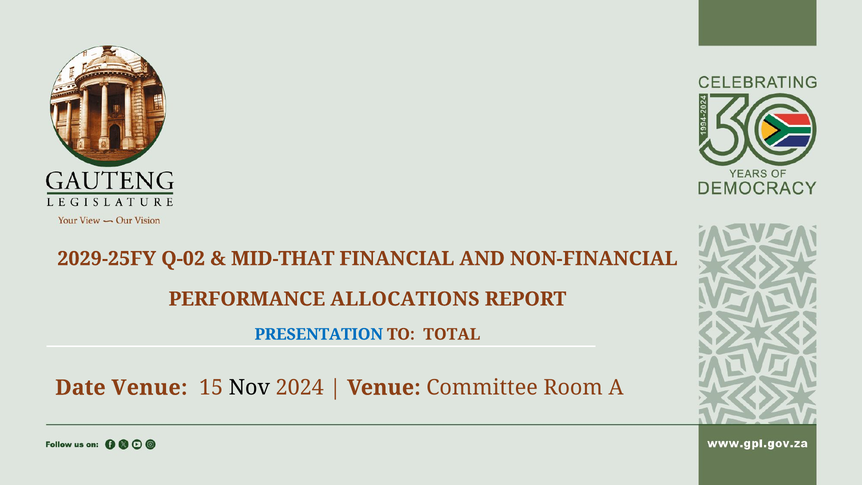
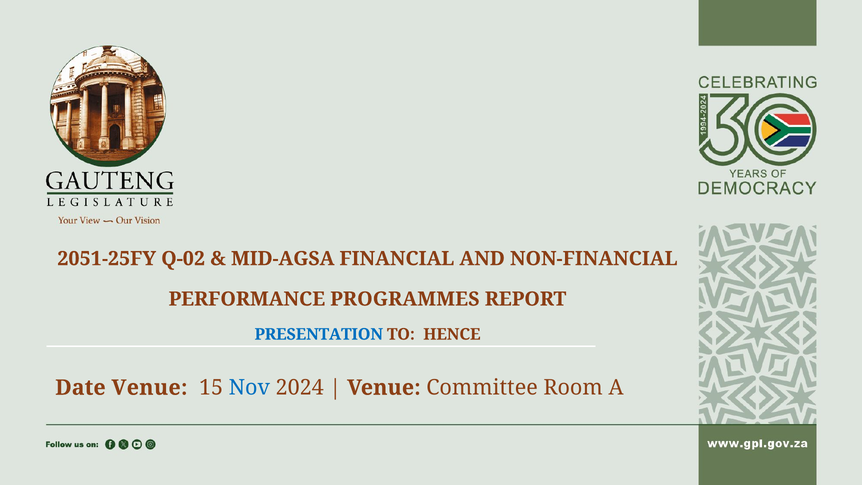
2029-25FY: 2029-25FY -> 2051-25FY (107, 259)
MID-THAT: MID-THAT -> MID-AGSA (283, 259)
ALLOCATIONS: ALLOCATIONS -> PROGRAMMES (405, 299)
TOTAL: TOTAL -> HENCE (452, 334)
Nov colour: black -> blue (249, 388)
